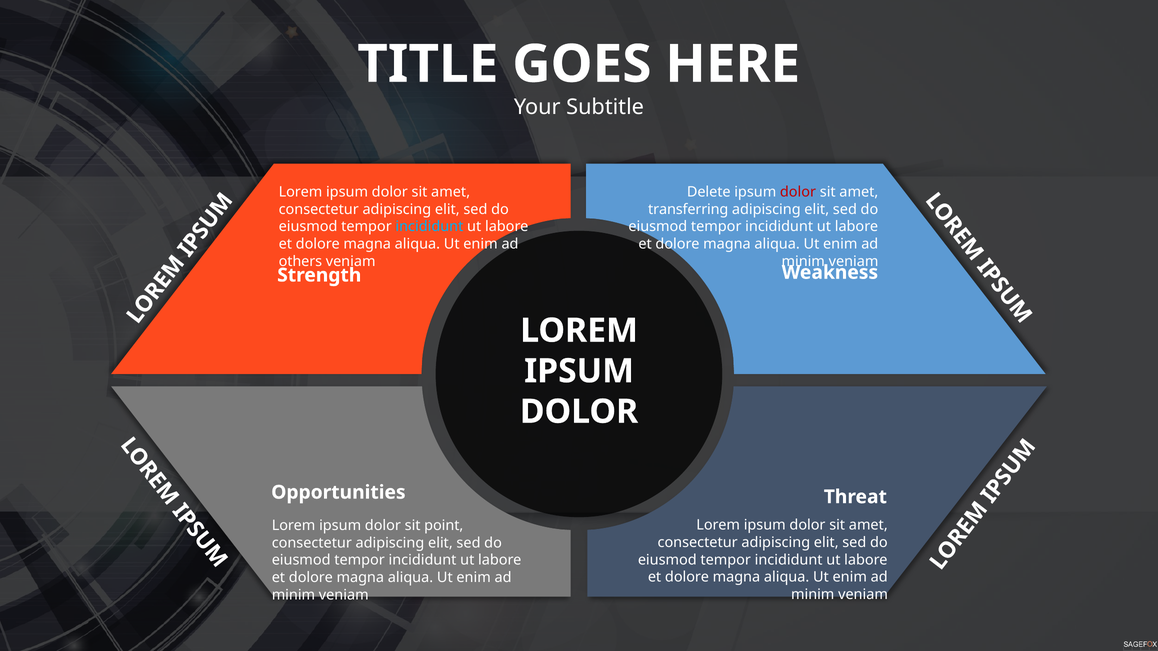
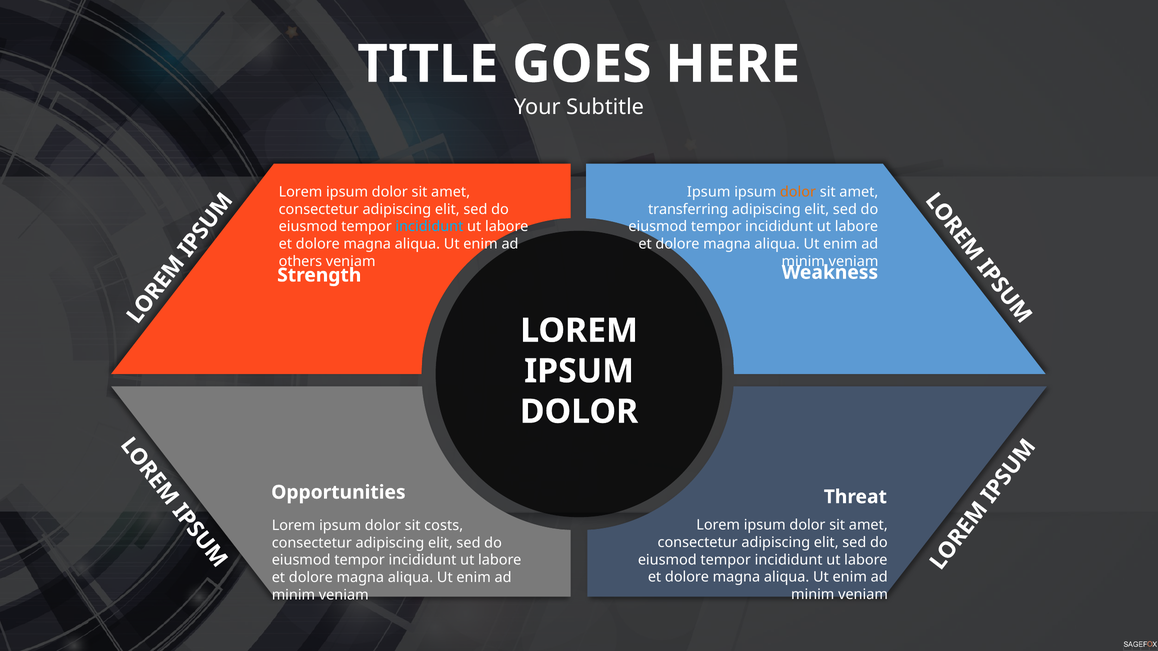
Delete: Delete -> Ipsum (709, 192)
dolor colour: red -> orange (798, 192)
point: point -> costs (444, 526)
